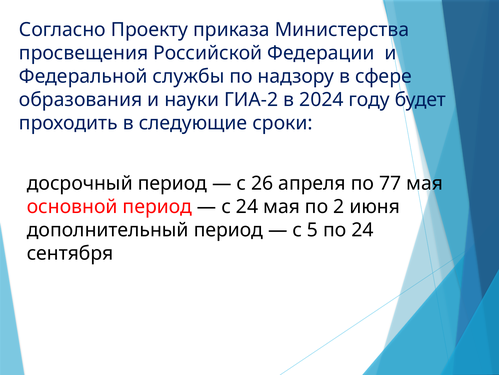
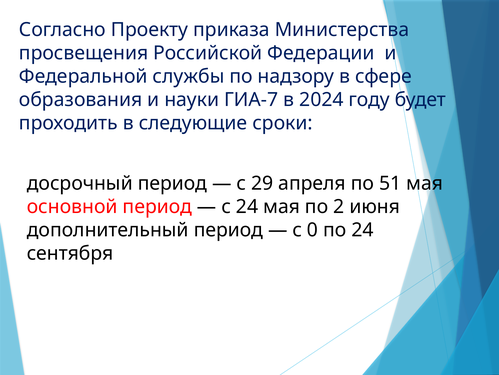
ГИА-2: ГИА-2 -> ГИА-7 (251, 100)
26: 26 -> 29 (262, 183)
77: 77 -> 51 (390, 183)
5: 5 -> 0 (313, 230)
